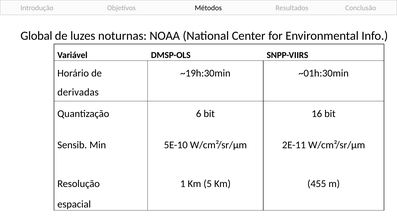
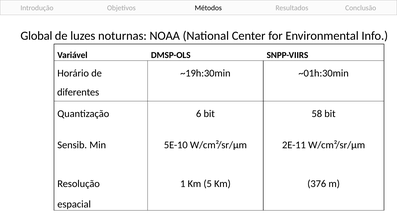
derivadas: derivadas -> diferentes (78, 92)
16: 16 -> 58 (317, 114)
455: 455 -> 376 (317, 184)
